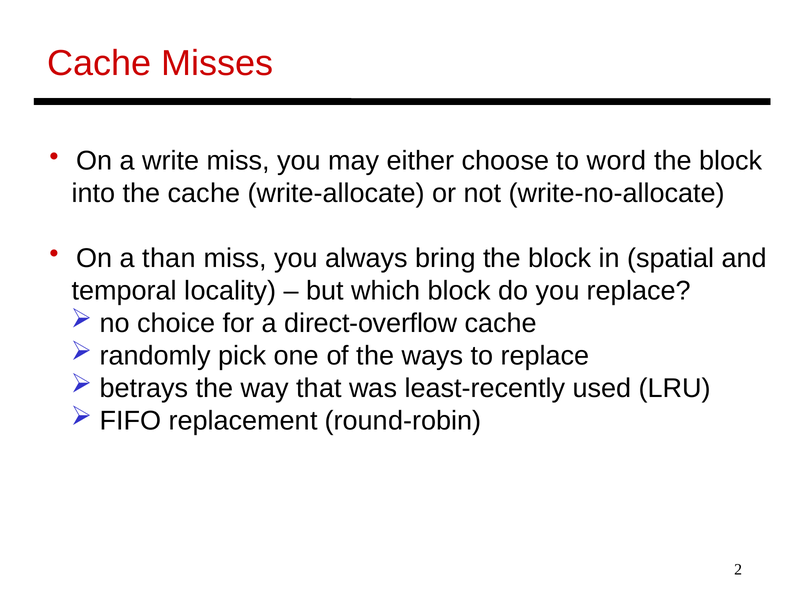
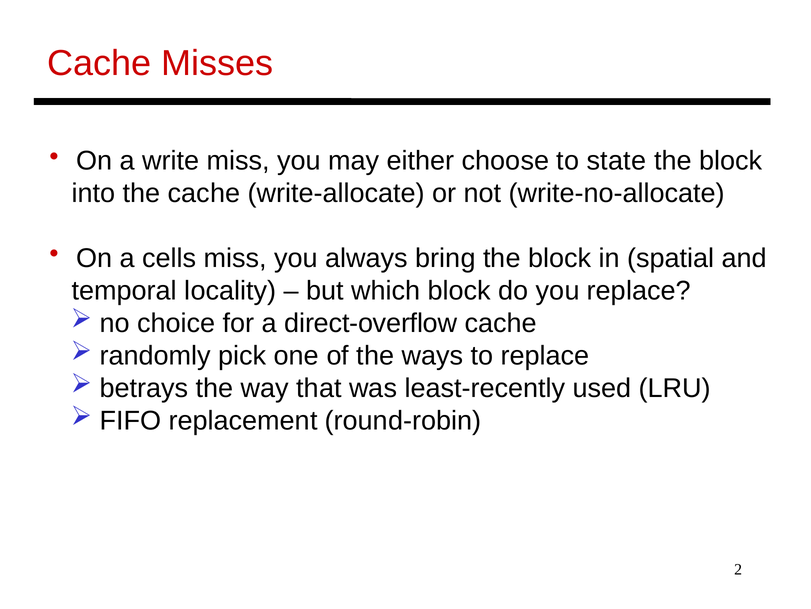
word: word -> state (616, 161)
than: than -> cells (169, 258)
